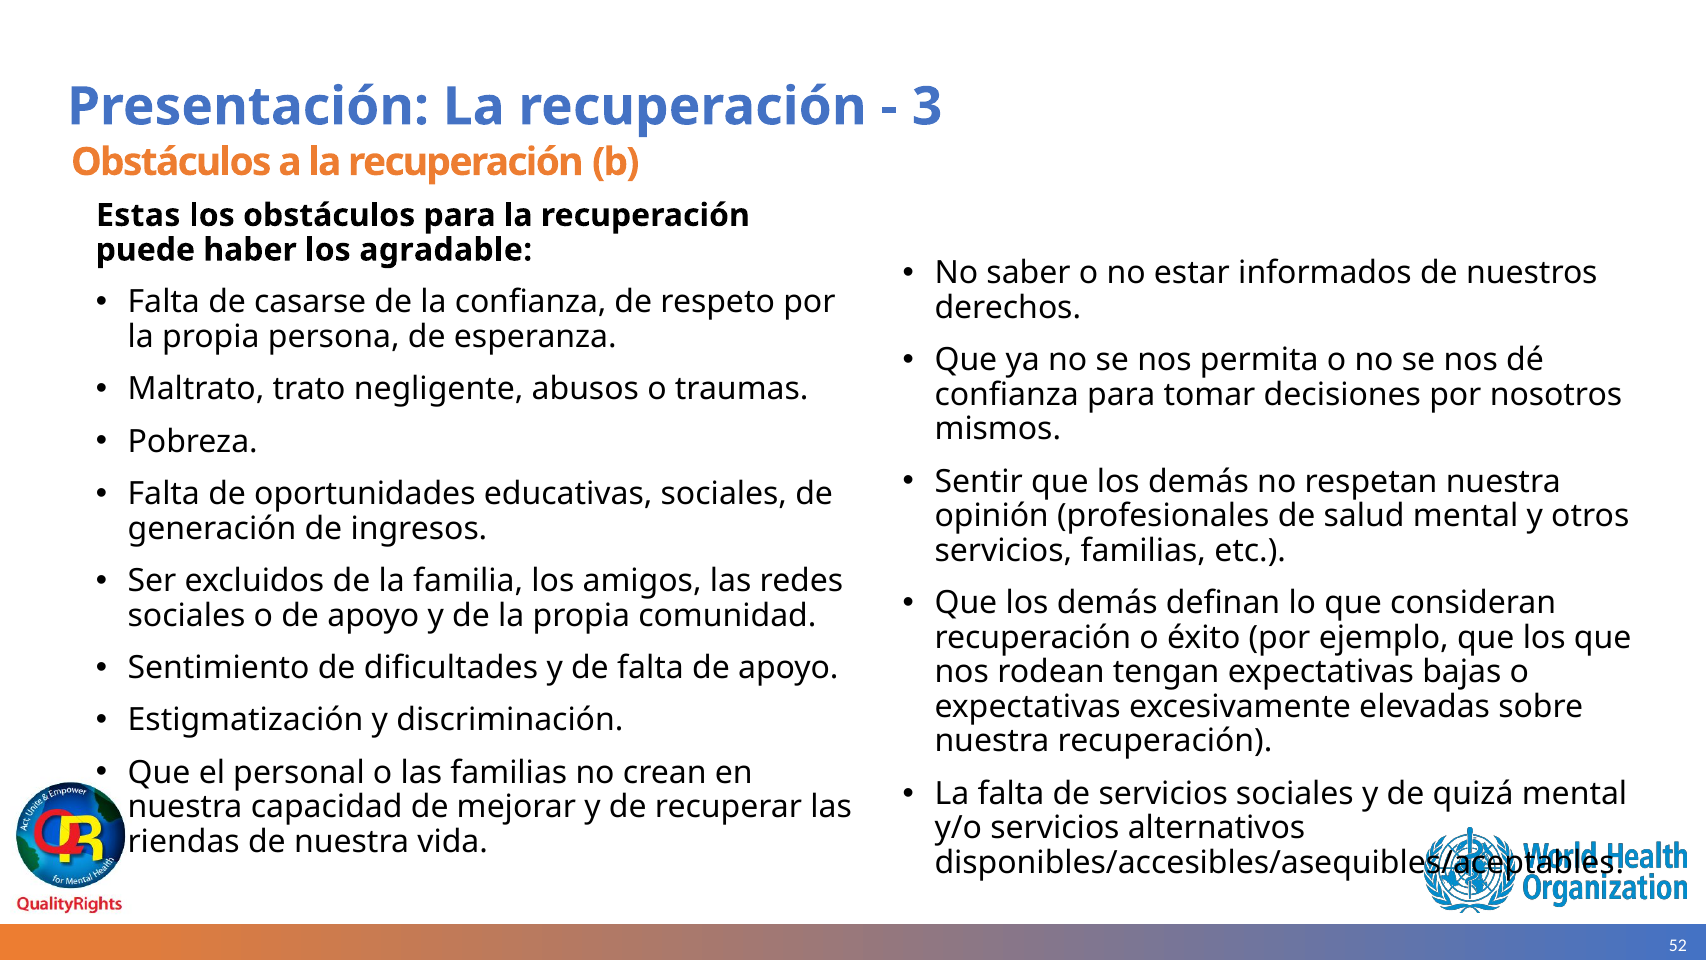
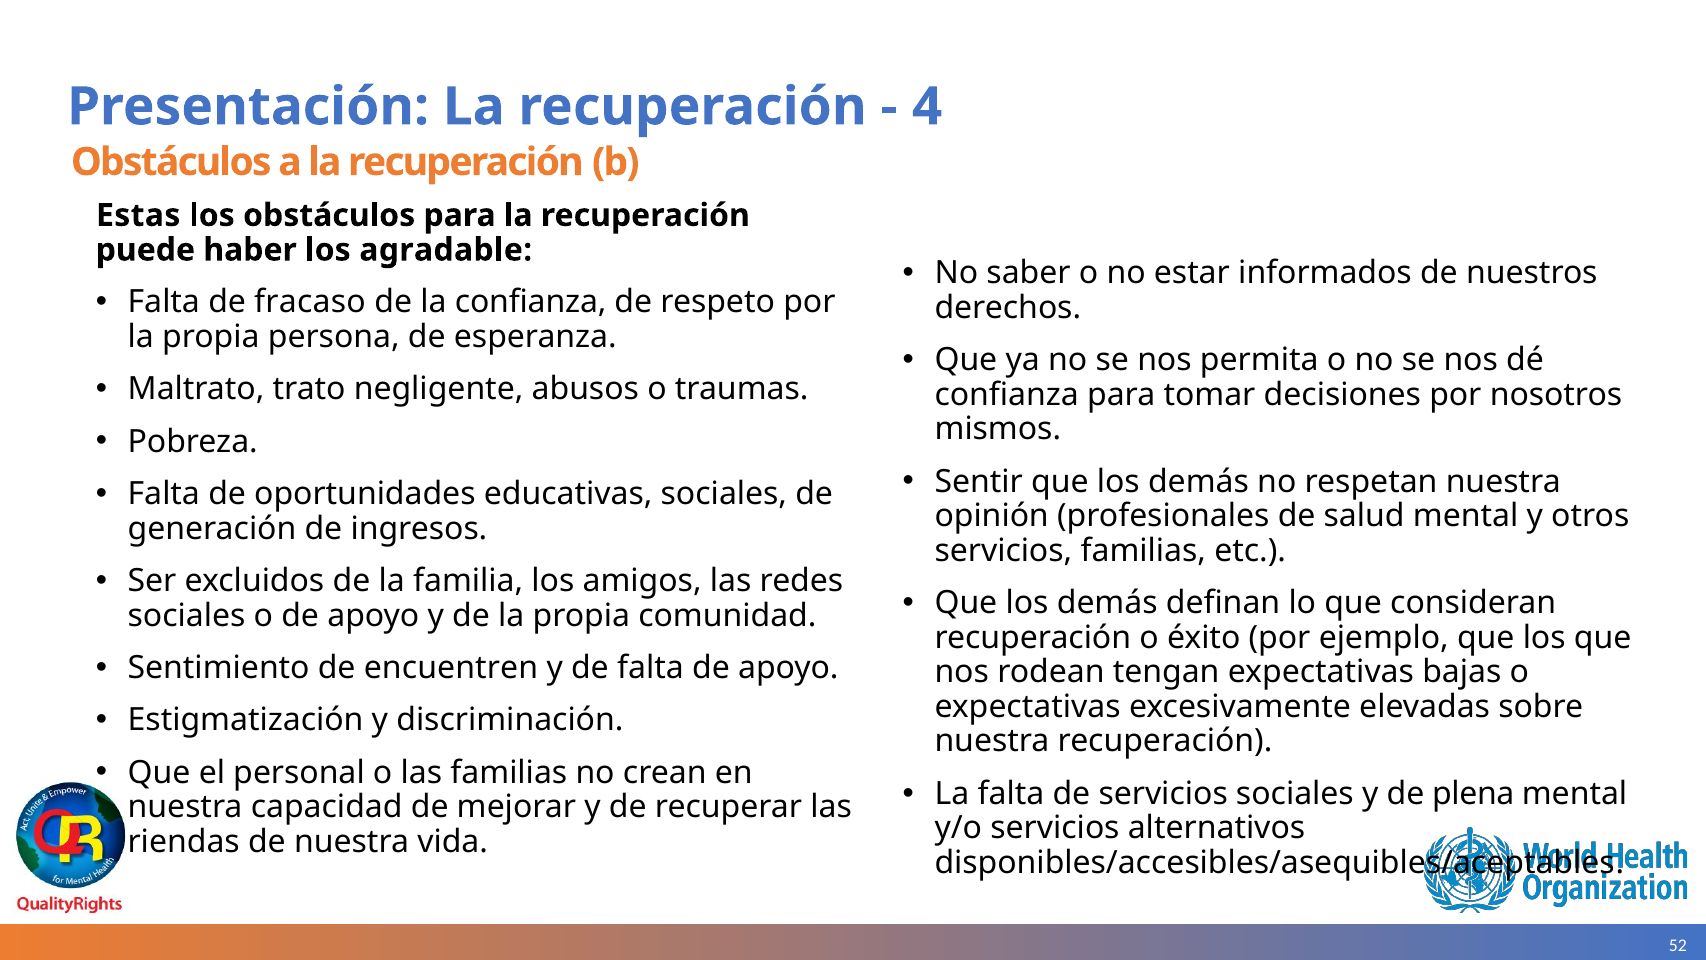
3: 3 -> 4 (927, 107)
casarse: casarse -> fracaso (310, 302)
dificultades: dificultades -> encuentren (451, 668)
quizá: quizá -> plena (1473, 793)
